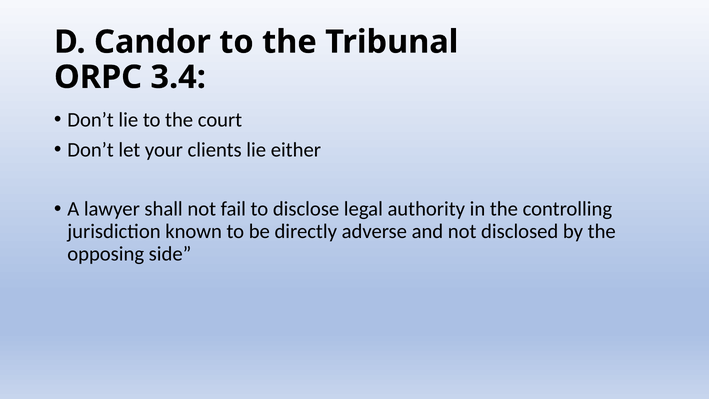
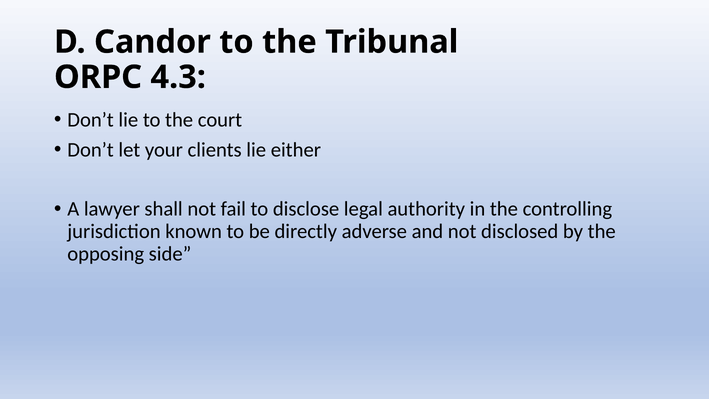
3.4: 3.4 -> 4.3 (178, 77)
